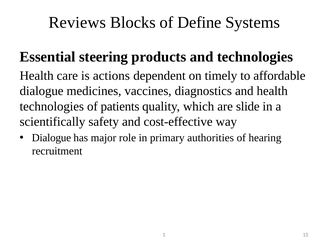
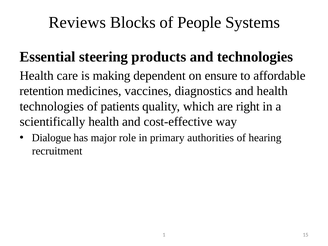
Define: Define -> People (199, 23)
actions: actions -> making (112, 76)
timely: timely -> ensure (221, 76)
dialogue: dialogue -> retention (42, 91)
slide: slide -> right (248, 106)
scientifically safety: safety -> health (104, 122)
